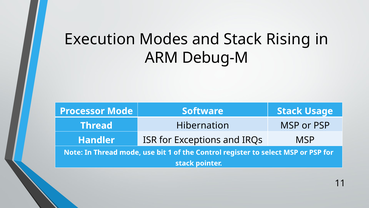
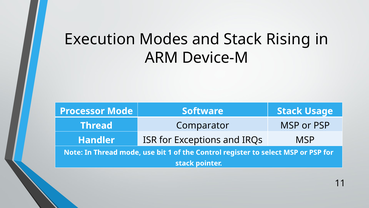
Debug-M: Debug-M -> Device-M (215, 58)
Hibernation: Hibernation -> Comparator (203, 125)
